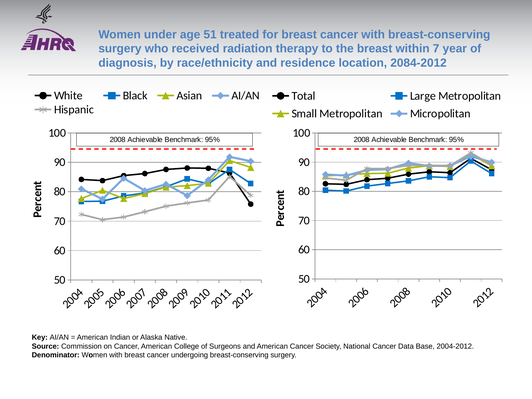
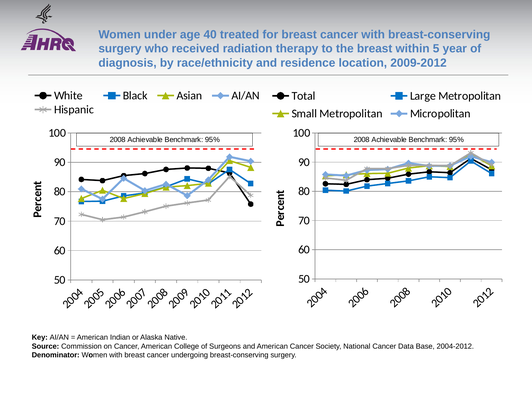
51: 51 -> 40 (210, 35)
within 7: 7 -> 5 (436, 49)
2084-2012: 2084-2012 -> 2009-2012 (419, 63)
